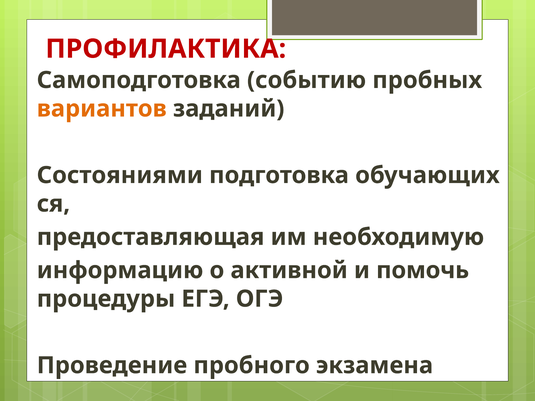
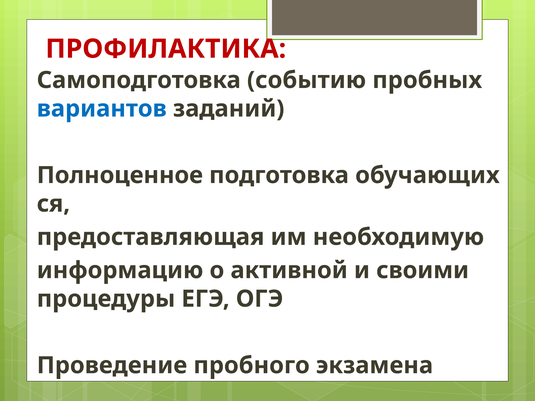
вариантов colour: orange -> blue (102, 109)
Состояниями: Состояниями -> Полноценное (120, 175)
помочь: помочь -> своими (423, 270)
